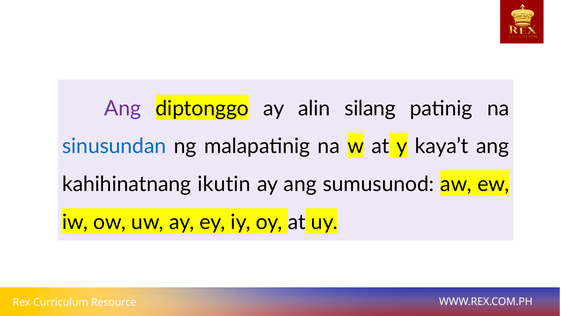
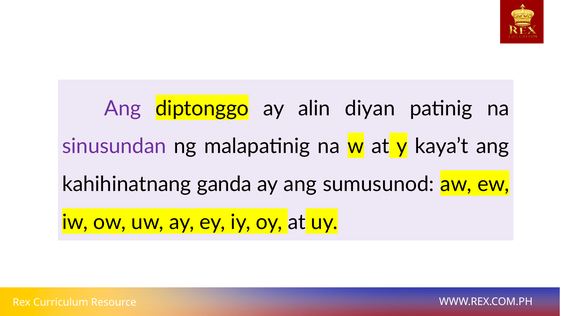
silang: silang -> diyan (370, 108)
sinusundan colour: blue -> purple (114, 146)
ikutin: ikutin -> ganda (224, 184)
